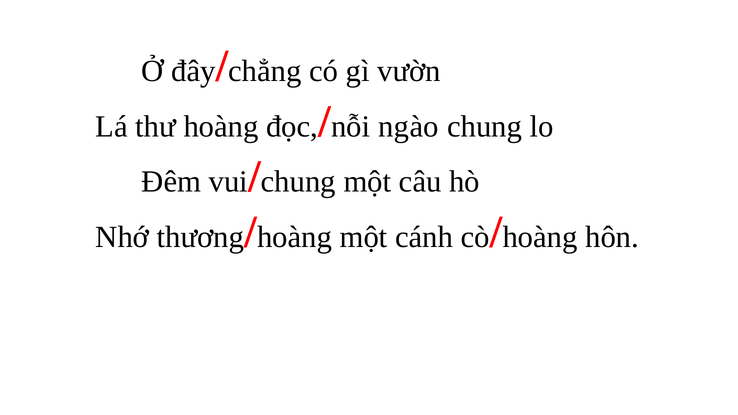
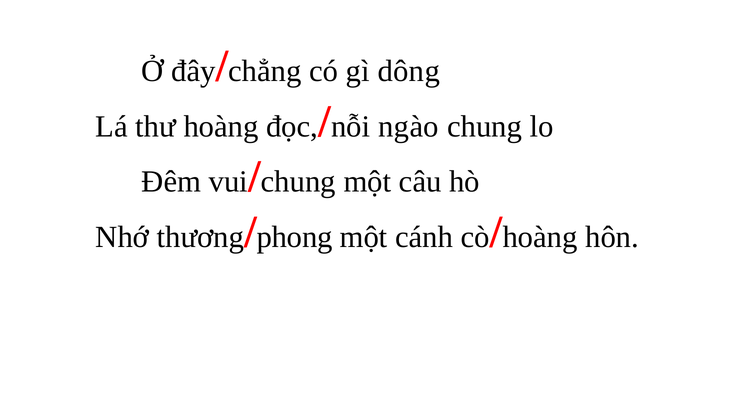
vườn: vườn -> dông (409, 71)
hoàng: hoàng -> phong (295, 237)
